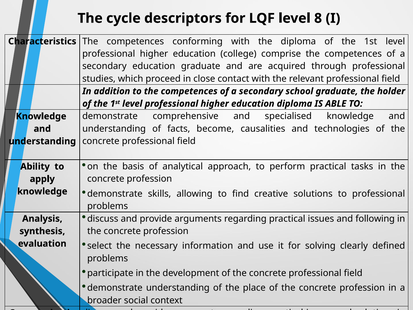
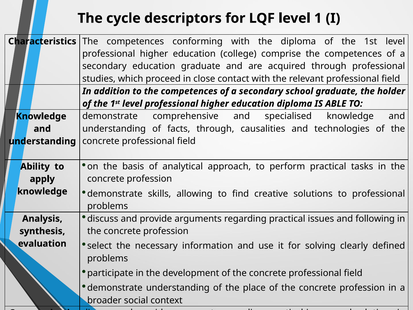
8: 8 -> 1 (318, 18)
facts become: become -> through (215, 129)
